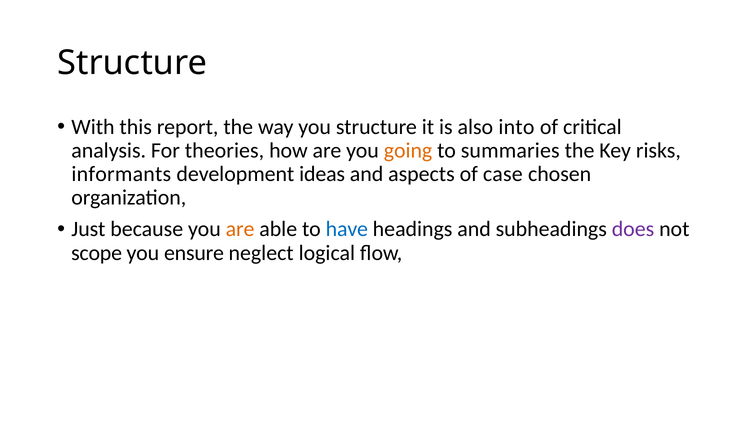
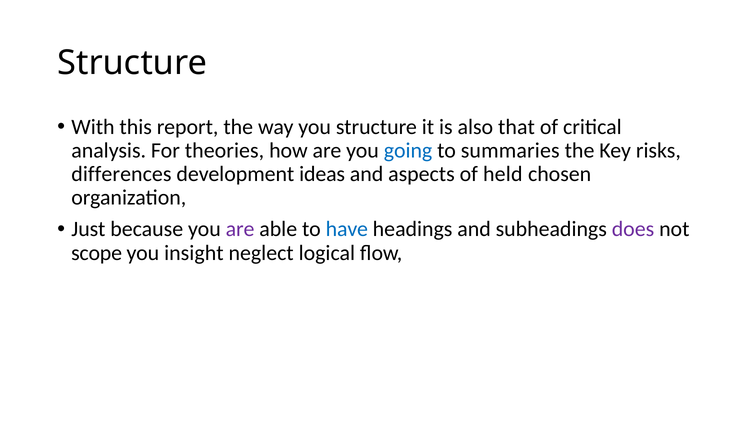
into: into -> that (517, 127)
going colour: orange -> blue (408, 151)
informants: informants -> differences (121, 174)
case: case -> held (503, 174)
are colour: orange -> purple (240, 229)
ensure: ensure -> insight (194, 253)
